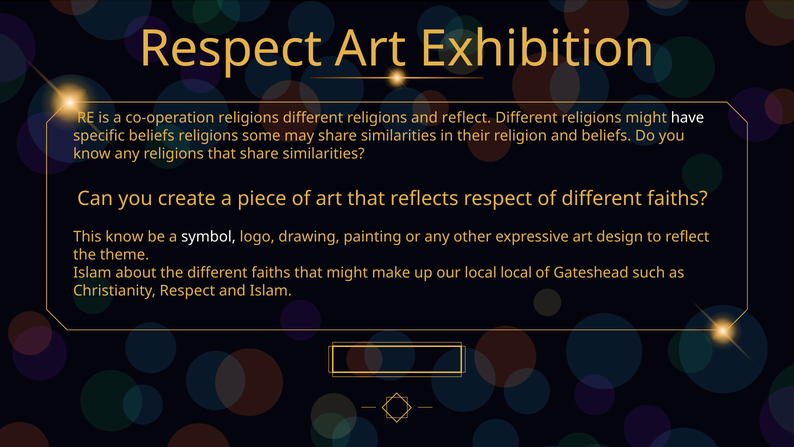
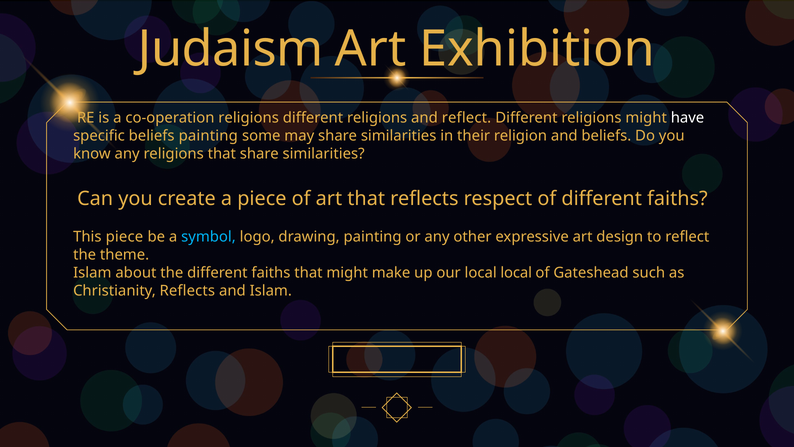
Respect: Respect -> Judaism (231, 49)
beliefs religions: religions -> painting (208, 136)
This know: know -> piece (124, 237)
symbol colour: white -> light blue (209, 237)
Christianity Respect: Respect -> Reflects (187, 290)
